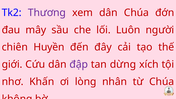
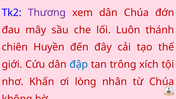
người: người -> thánh (160, 30)
đập colour: purple -> blue (79, 64)
dừng: dừng -> trông (123, 64)
